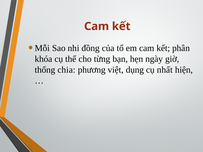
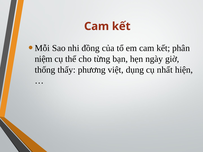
khóa: khóa -> niệm (44, 59)
chia: chia -> thấy (67, 70)
